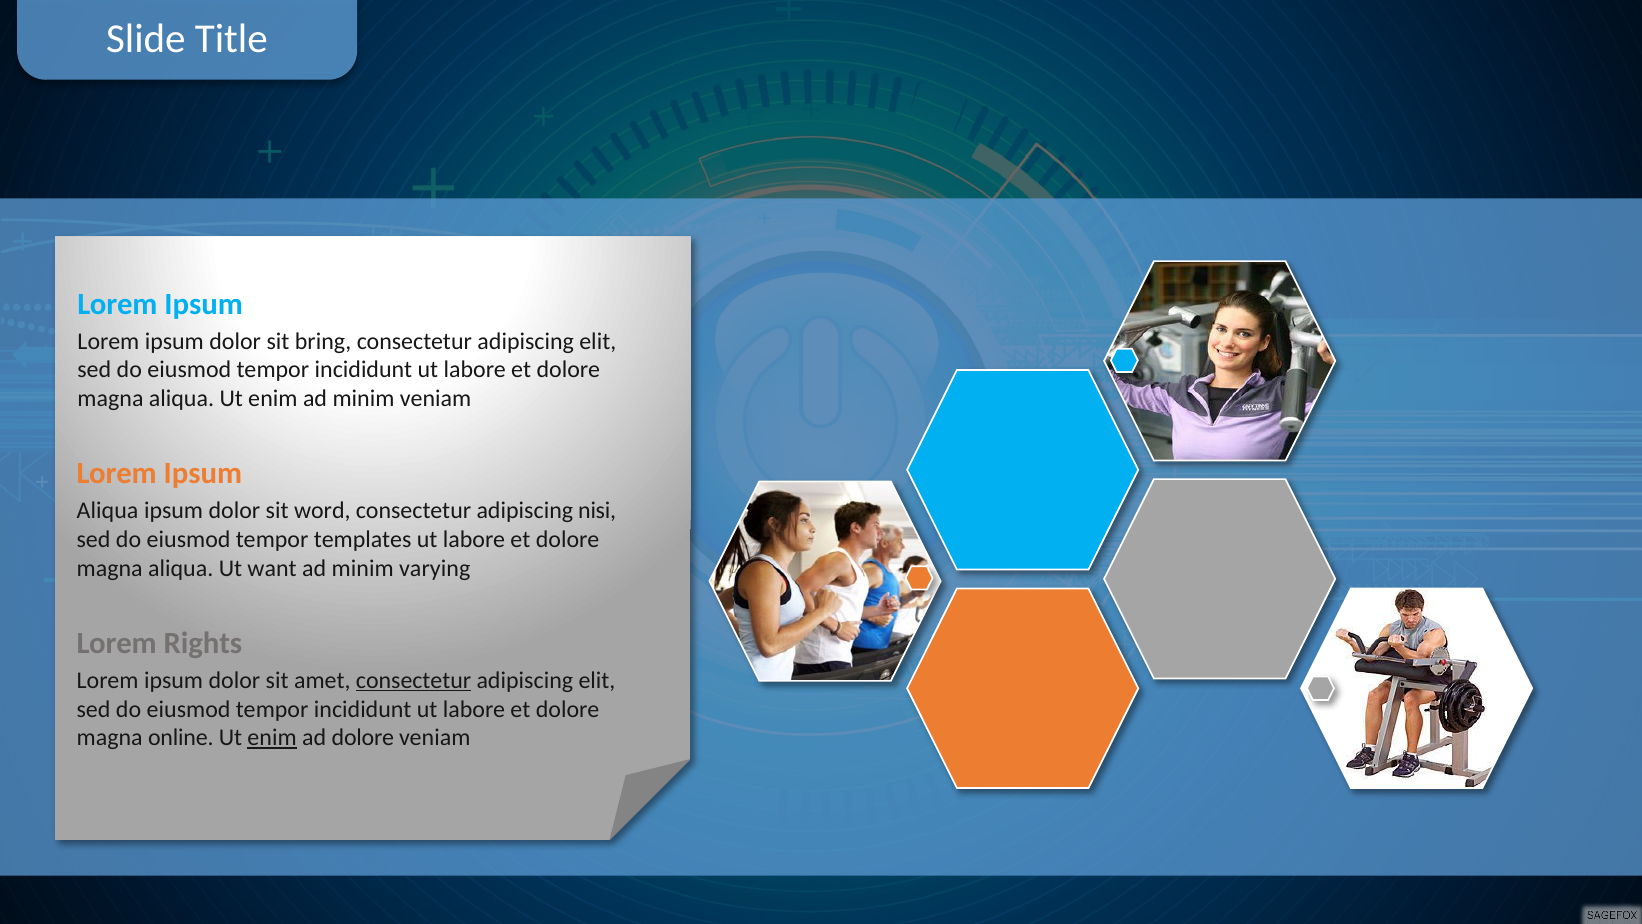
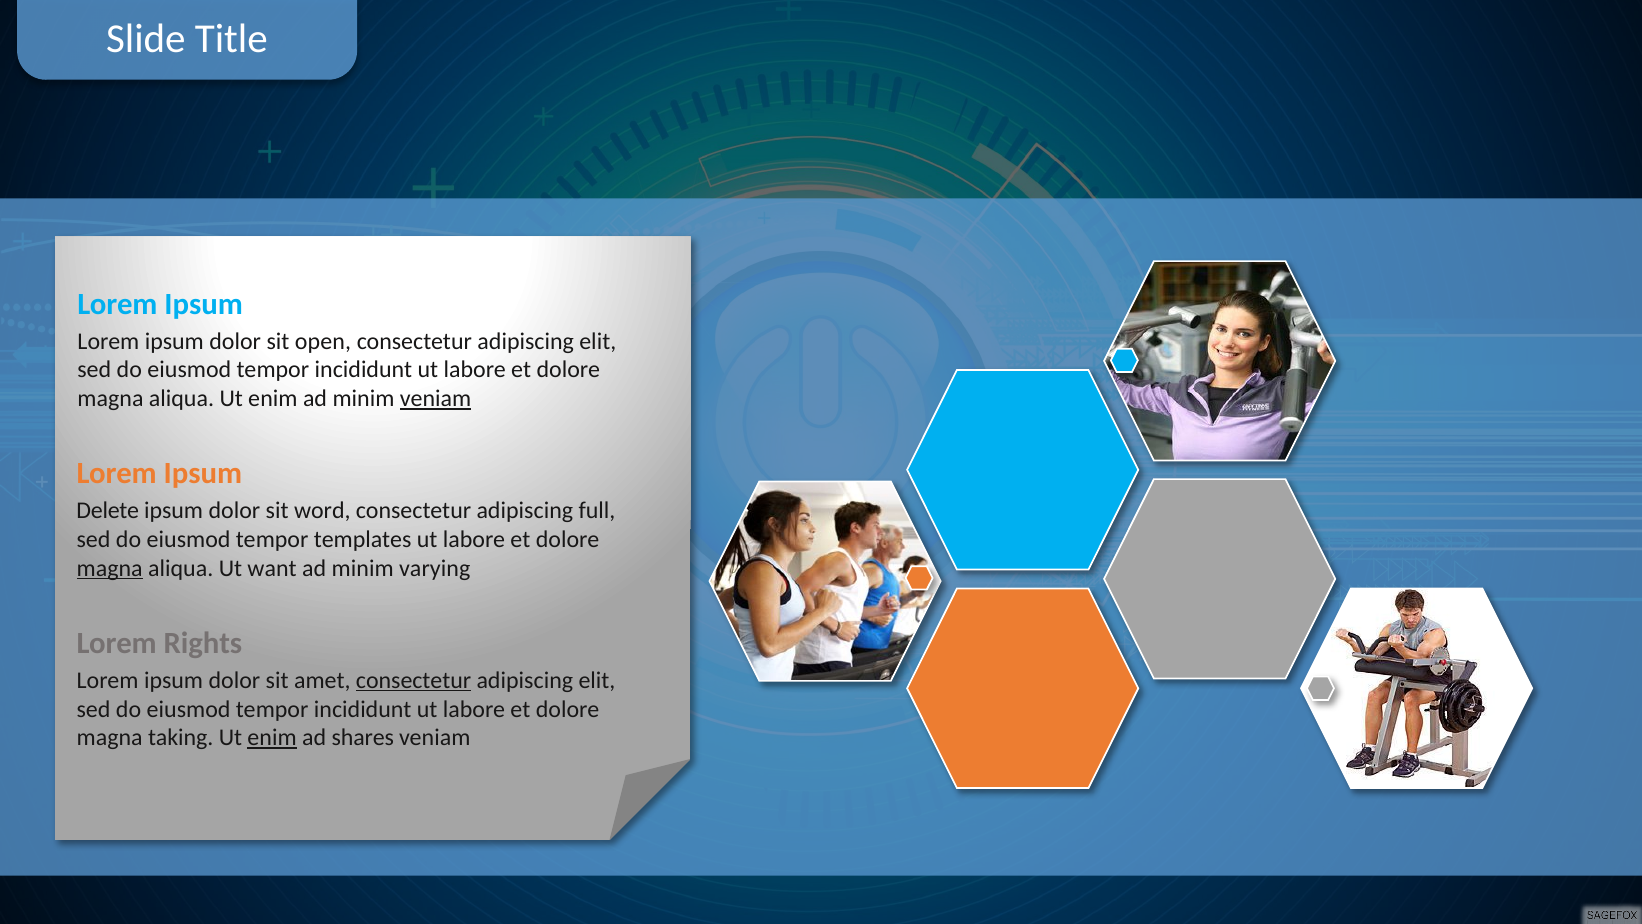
bring: bring -> open (323, 341)
veniam underline: none -> present (436, 399)
Aliqua: Aliqua -> Delete (108, 511)
nisi: nisi -> full (597, 511)
magna underline: none -> present (110, 568)
online: online -> taking (181, 738)
ad dolore: dolore -> shares (363, 738)
